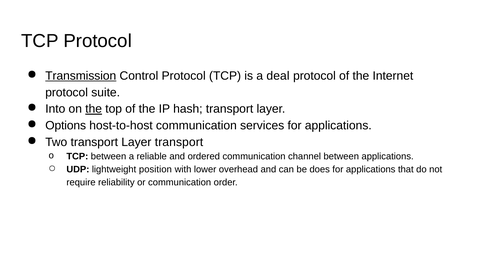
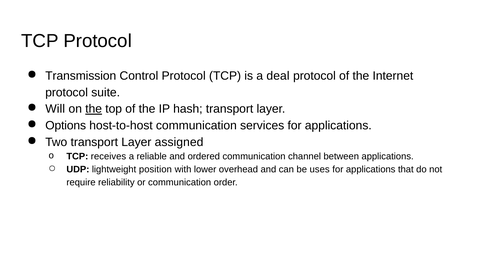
Transmission underline: present -> none (81, 76)
Into: Into -> Will (55, 109)
Layer transport: transport -> assigned (179, 142)
TCP between: between -> receives (108, 156)
does: does -> uses (320, 169)
